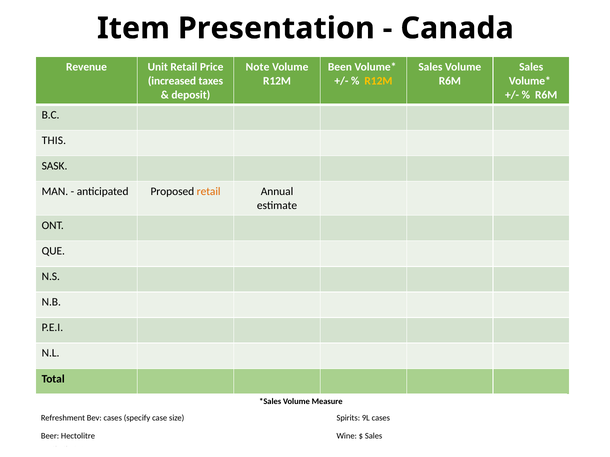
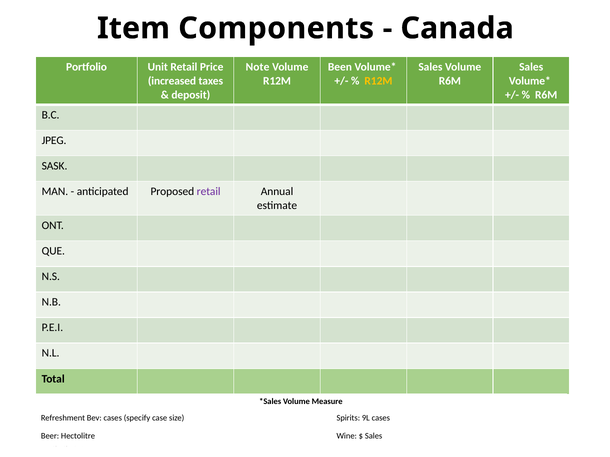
Presentation: Presentation -> Components (276, 28)
Revenue: Revenue -> Portfolio (86, 67)
THIS: THIS -> JPEG (54, 141)
retail colour: orange -> purple (209, 192)
